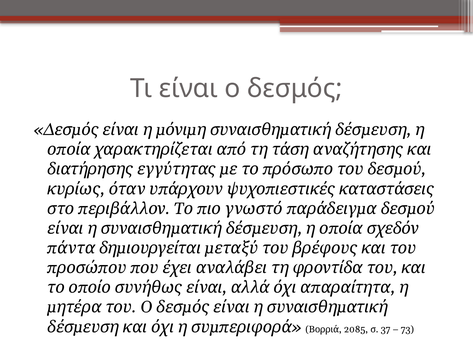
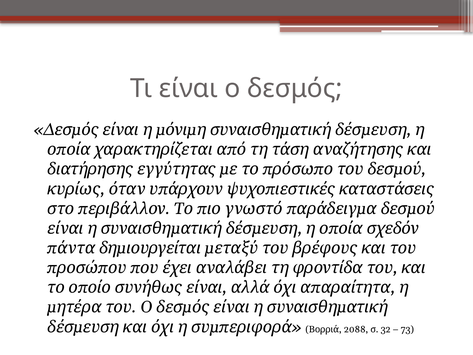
2085: 2085 -> 2088 (356, 329)
37: 37 -> 32 (386, 329)
